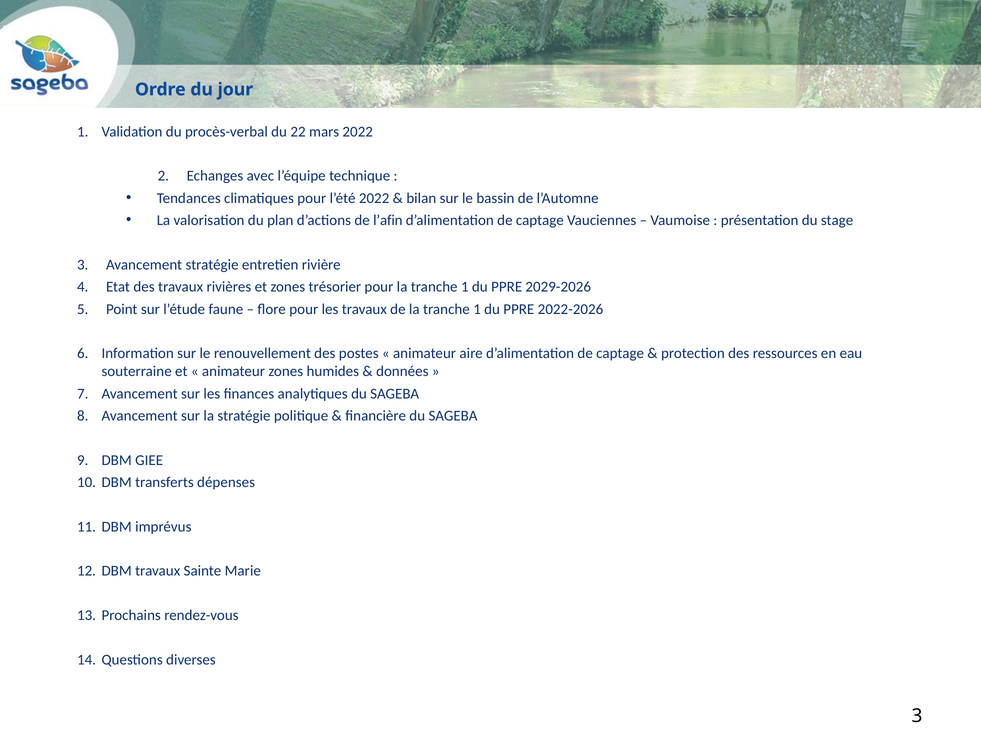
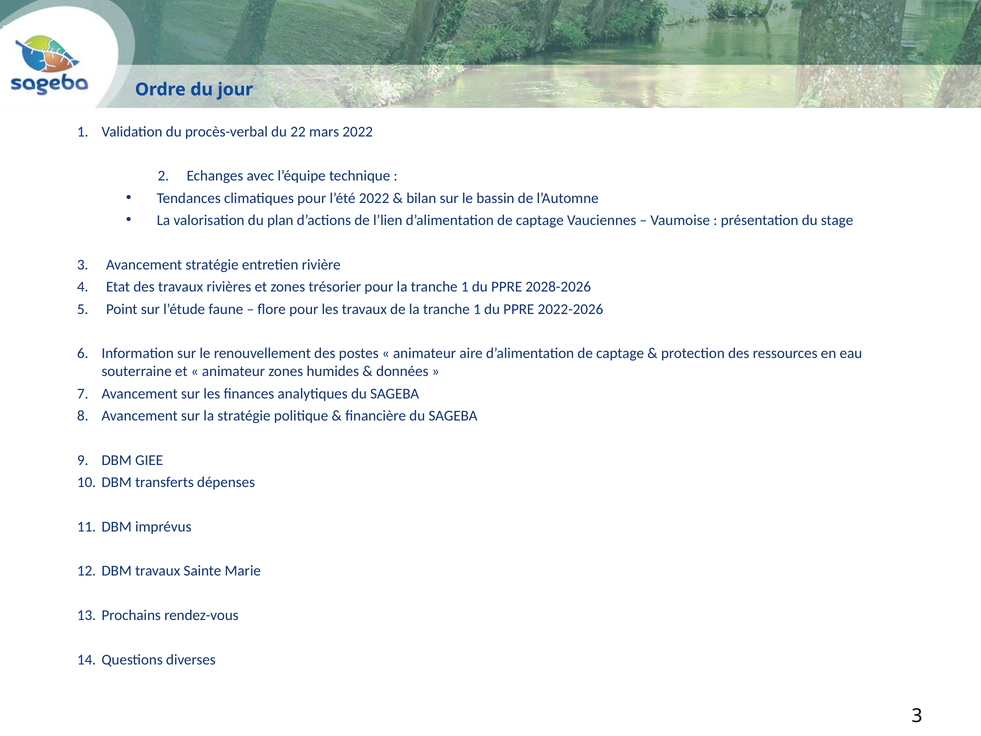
l’afin: l’afin -> l’lien (388, 220)
2029-2026: 2029-2026 -> 2028-2026 (558, 287)
